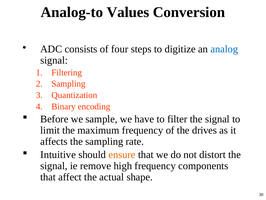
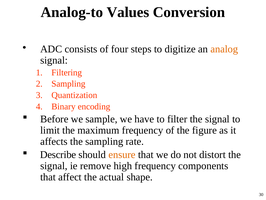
analog colour: blue -> orange (224, 49)
drives: drives -> figure (204, 130)
Intuitive: Intuitive -> Describe (58, 154)
